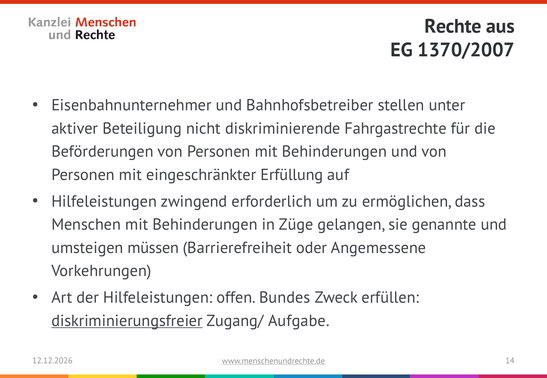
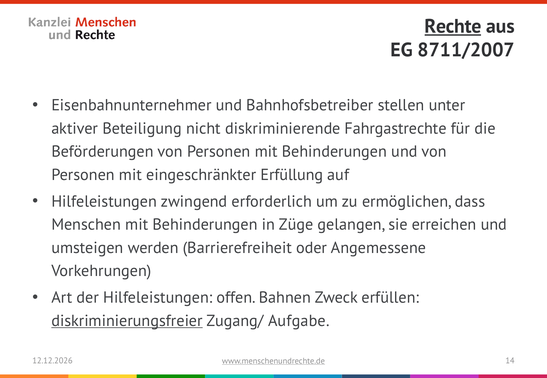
Rechte underline: none -> present (453, 27)
1370/2007: 1370/2007 -> 8711/2007 (466, 50)
genannte: genannte -> erreichen (444, 225)
müssen: müssen -> werden (153, 248)
Bundes: Bundes -> Bahnen (285, 298)
